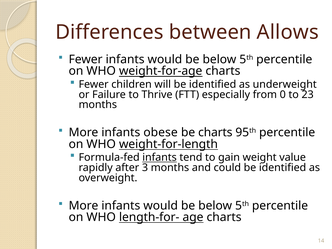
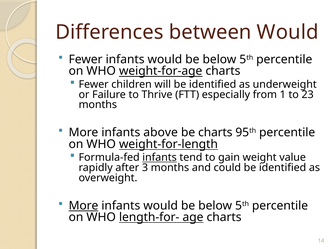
between Allows: Allows -> Would (288, 32)
0: 0 -> 1 (283, 95)
obese: obese -> above (161, 133)
More underline: none -> present (83, 206)
